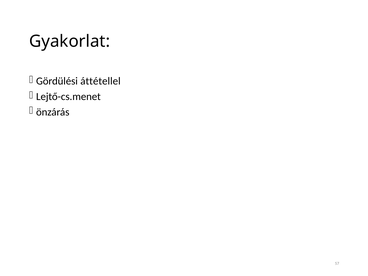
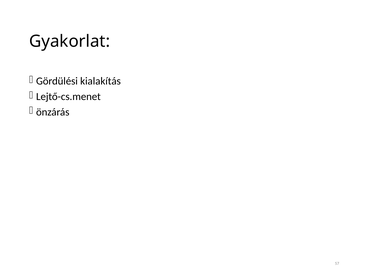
áttétellel: áttétellel -> kialakítás (101, 81)
